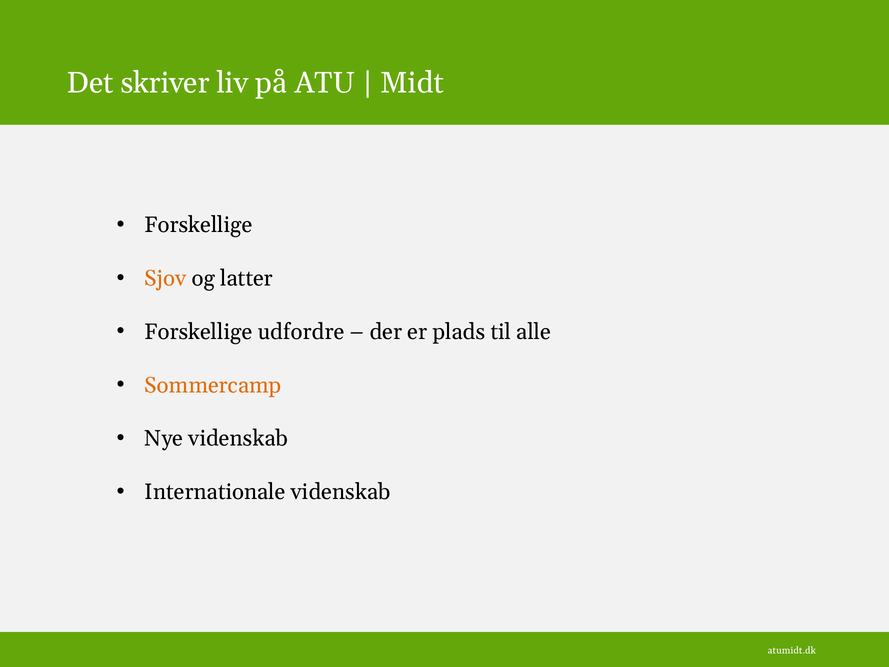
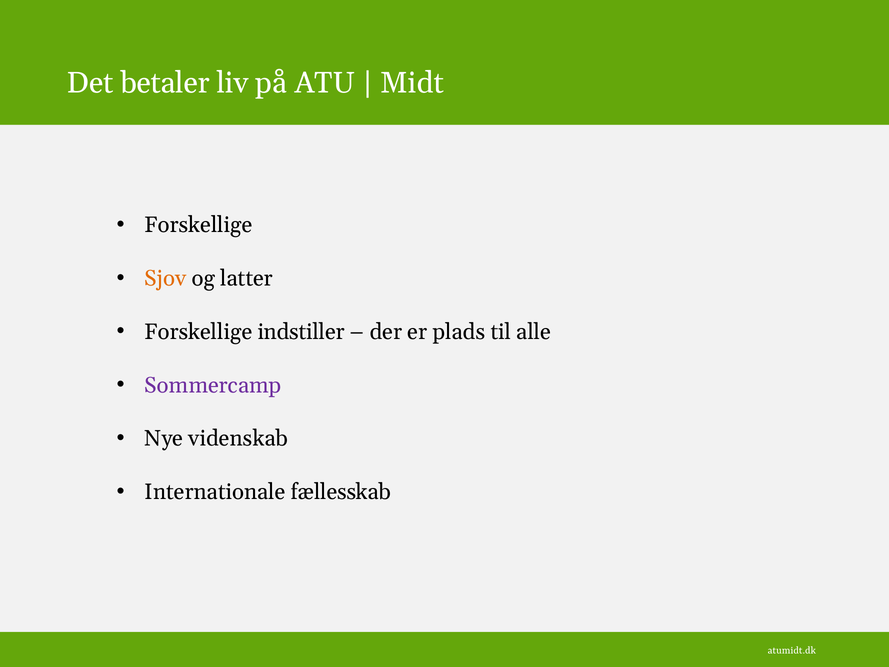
skriver: skriver -> betaler (165, 83)
udfordre: udfordre -> indstiller (301, 332)
Sommercamp colour: orange -> purple (213, 385)
Internationale videnskab: videnskab -> fællesskab (341, 492)
